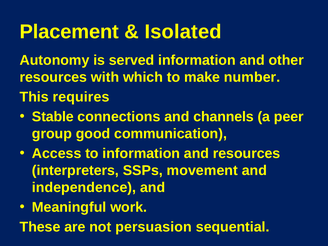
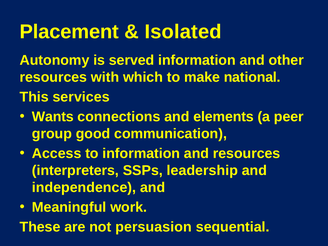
number: number -> national (252, 77)
requires: requires -> services (81, 97)
Stable: Stable -> Wants (53, 117)
channels: channels -> elements (224, 117)
movement: movement -> leadership (202, 171)
